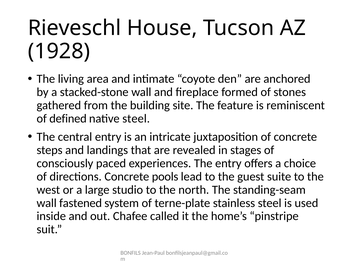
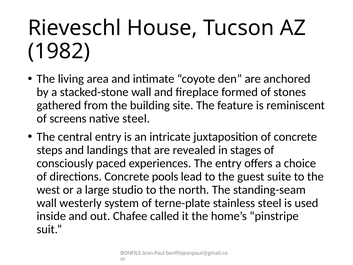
1928: 1928 -> 1982 (59, 51)
defined: defined -> screens (68, 118)
fastened: fastened -> westerly (81, 203)
